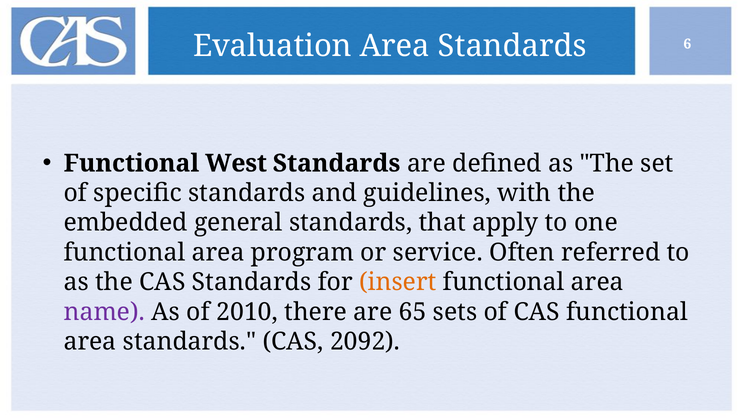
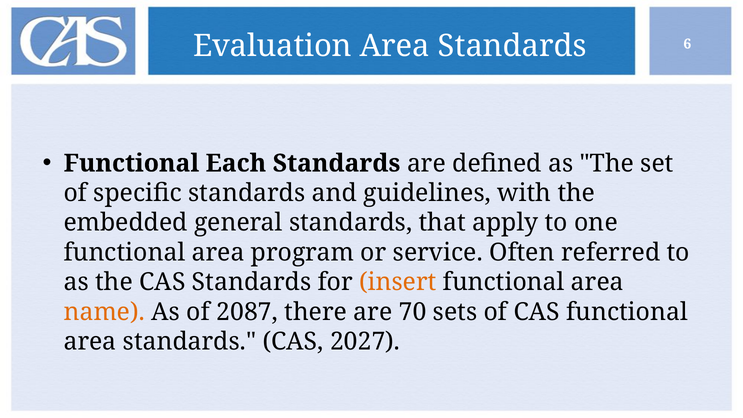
West: West -> Each (236, 163)
name colour: purple -> orange (104, 312)
2010: 2010 -> 2087 (247, 312)
65: 65 -> 70 (413, 312)
2092: 2092 -> 2027 (365, 342)
